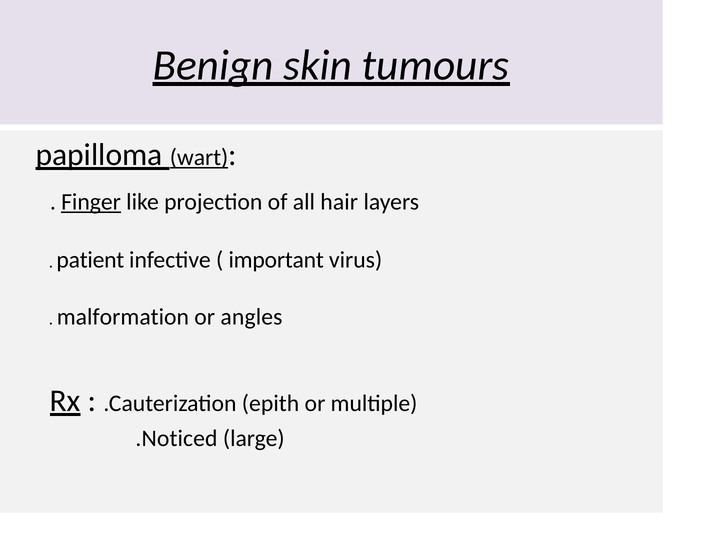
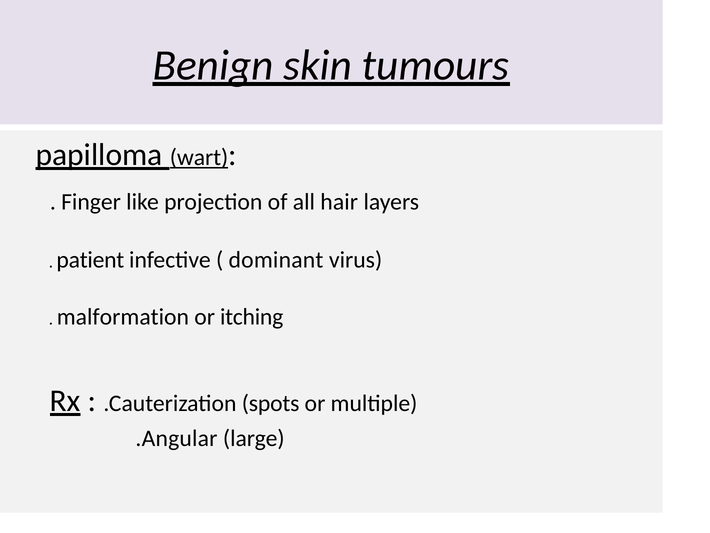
Finger underline: present -> none (91, 202)
important: important -> dominant (276, 260)
angles: angles -> itching (252, 316)
epith: epith -> spots (271, 403)
.Noticed: .Noticed -> .Angular (176, 438)
